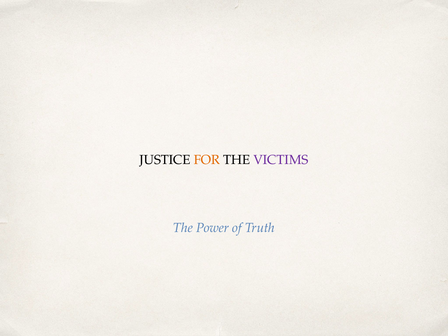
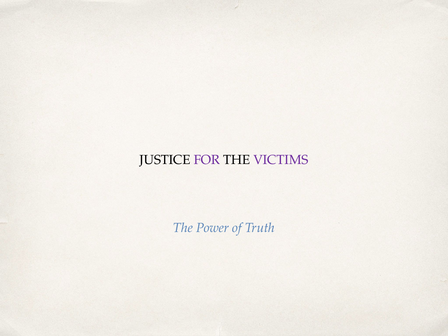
FOR colour: orange -> purple (207, 160)
